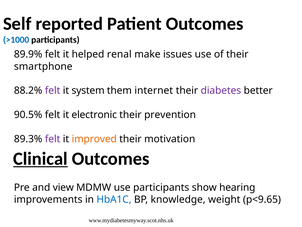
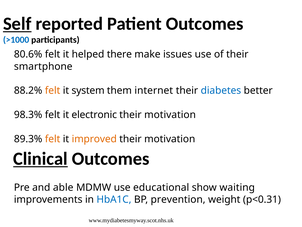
Self underline: none -> present (17, 24)
89.9%: 89.9% -> 80.6% (28, 54)
renal: renal -> there (119, 54)
felt colour: purple -> orange (53, 90)
diabetes colour: purple -> blue (221, 90)
90.5%: 90.5% -> 98.3% (28, 115)
prevention: prevention -> motivation (170, 115)
felt colour: purple -> orange (53, 139)
view: view -> able (63, 187)
use participants: participants -> educational (161, 187)
hearing: hearing -> waiting (237, 187)
knowledge: knowledge -> prevention (178, 199)
p<9.65: p<9.65 -> p<0.31 (262, 199)
